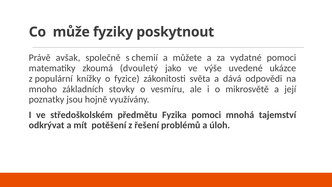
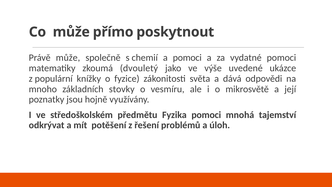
fyziky: fyziky -> přímo (113, 32)
Právě avšak: avšak -> může (68, 58)
a můžete: můžete -> pomoci (187, 58)
